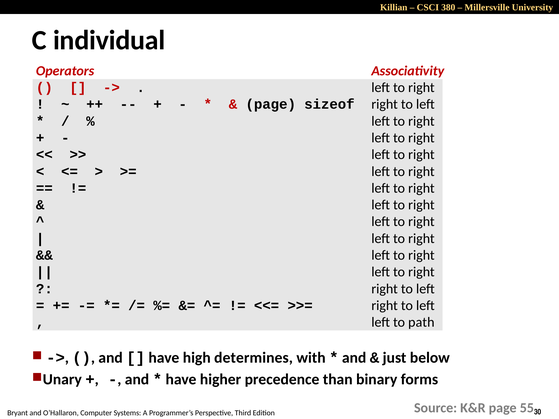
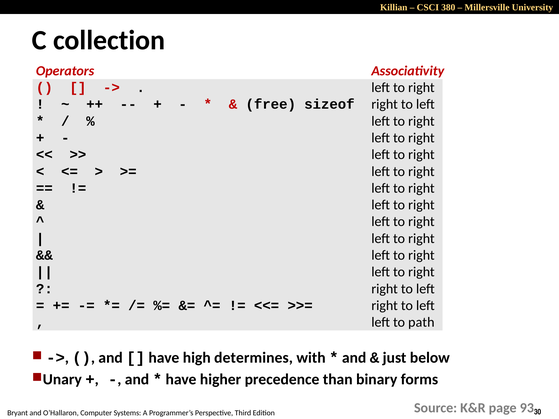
individual: individual -> collection (109, 40)
page: page -> free (271, 104)
55: 55 -> 93 (527, 408)
